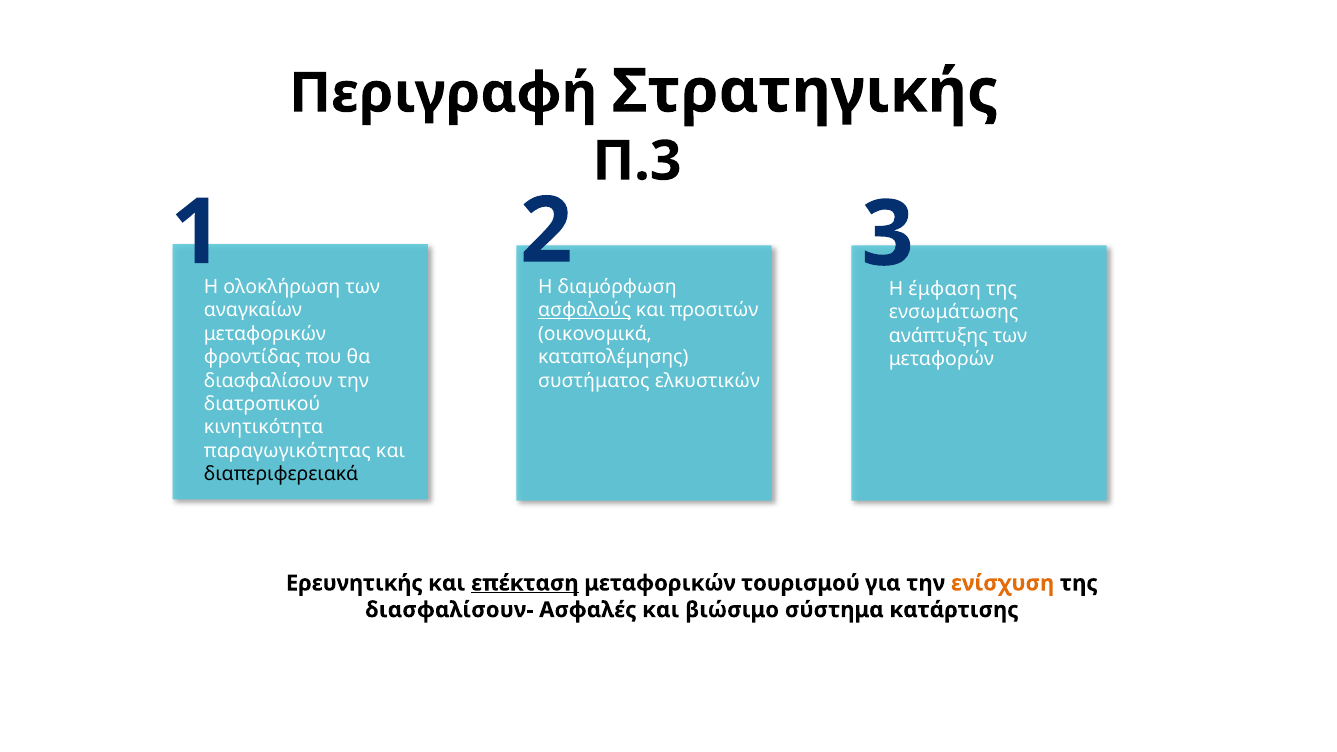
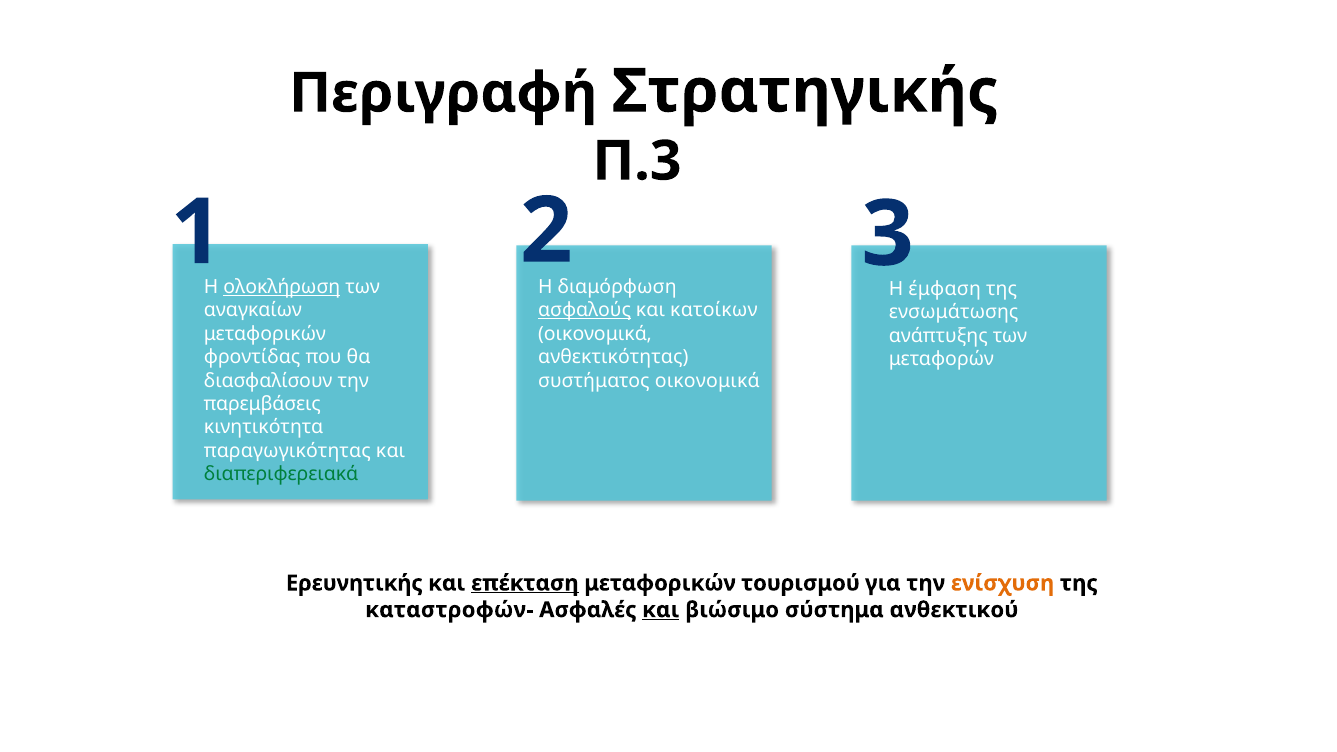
ολοκλήρωση underline: none -> present (282, 287)
προσιτών: προσιτών -> κατοίκων (714, 310)
καταπολέμησης: καταπολέμησης -> ανθεκτικότητας (613, 357)
συστήματος ελκυστικών: ελκυστικών -> οικονομικά (707, 381)
διατροπικού: διατροπικού -> παρεμβάσεις (262, 404)
διαπεριφερειακά colour: black -> green (281, 474)
διασφαλίσουν-: διασφαλίσουν- -> καταστροφών- (449, 610)
και underline: none -> present (661, 610)
κατάρτισης: κατάρτισης -> ανθεκτικού (954, 610)
